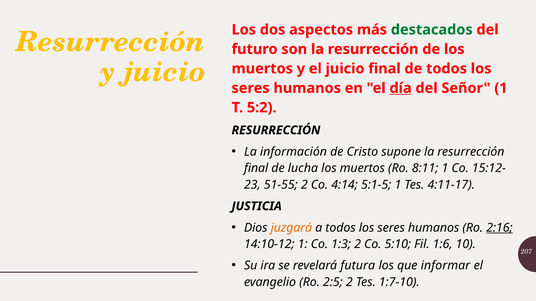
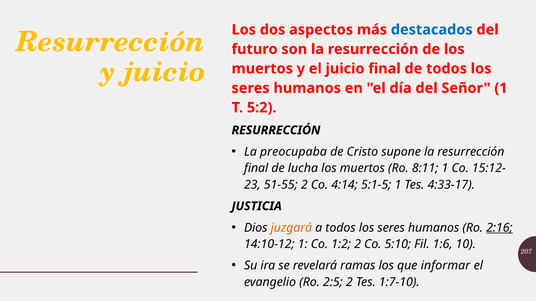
destacados colour: green -> blue (432, 30)
día underline: present -> none (401, 88)
información: información -> preocupaba (293, 152)
4:11-17: 4:11-17 -> 4:33-17 (451, 185)
1:3: 1:3 -> 1:2 (341, 244)
futura: futura -> ramas (358, 266)
